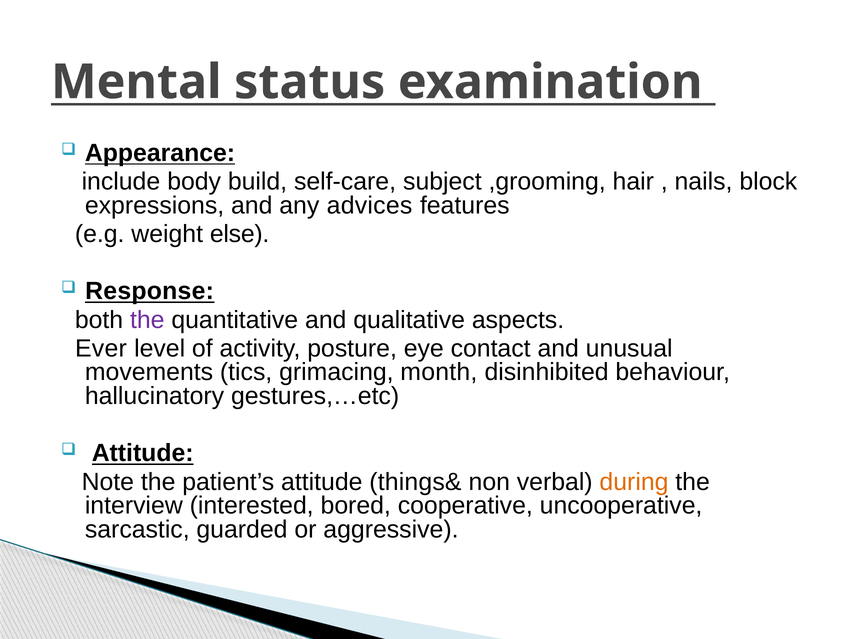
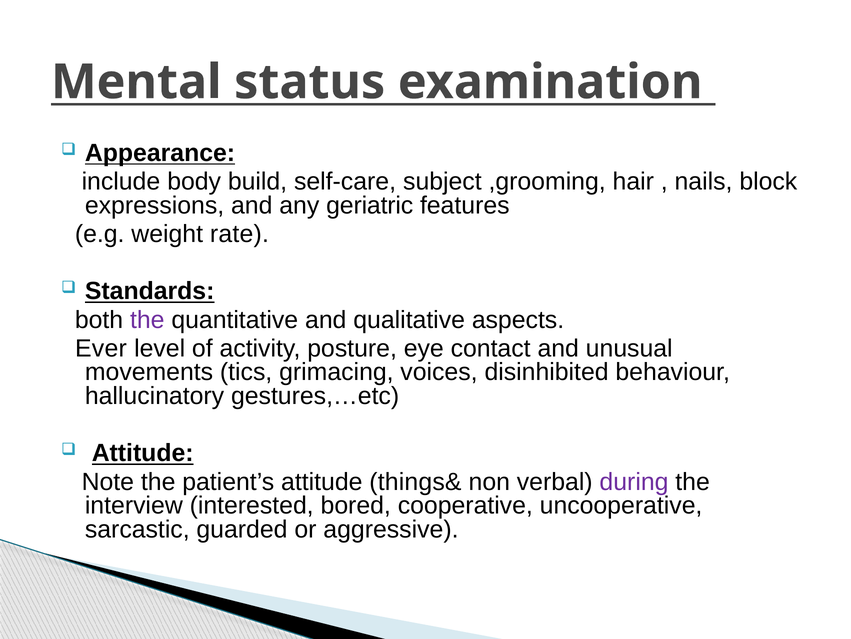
advices: advices -> geriatric (370, 205)
else: else -> rate (239, 234)
Response: Response -> Standards (150, 291)
month: month -> voices (439, 372)
during colour: orange -> purple (634, 481)
